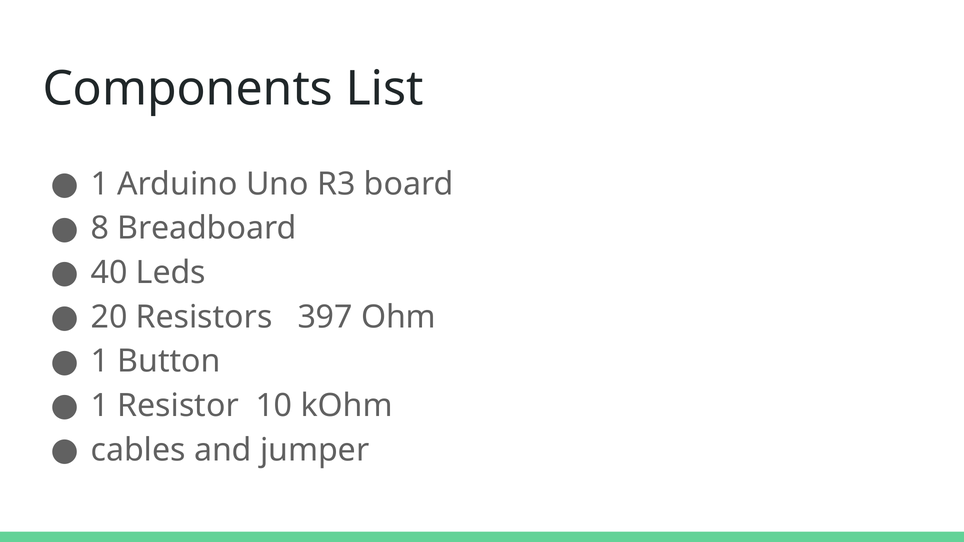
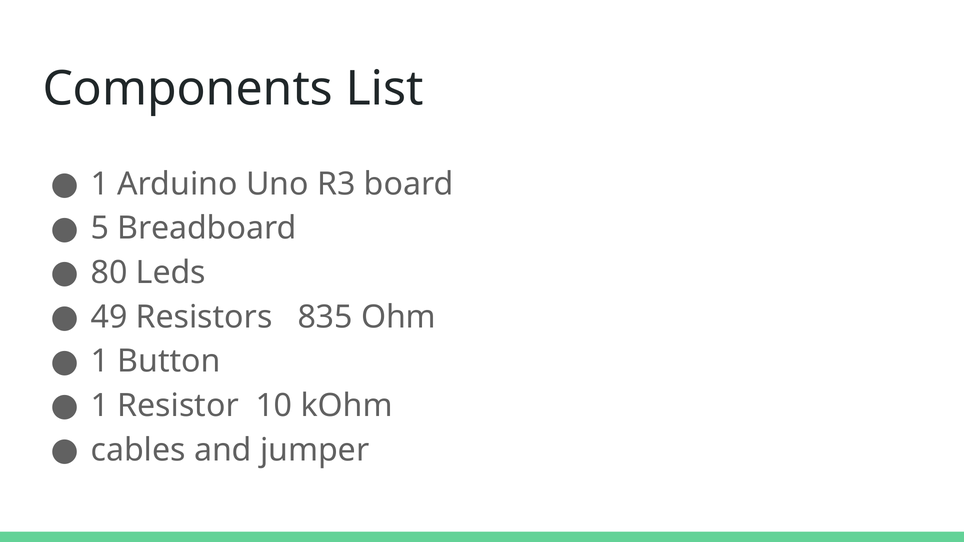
8: 8 -> 5 (100, 228)
40: 40 -> 80 (109, 273)
20: 20 -> 49 (109, 317)
397: 397 -> 835 (325, 317)
